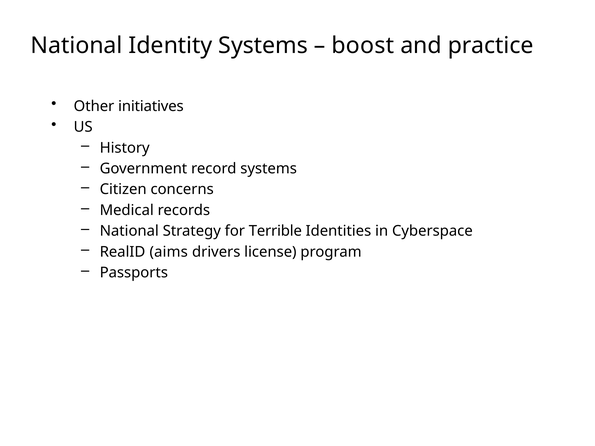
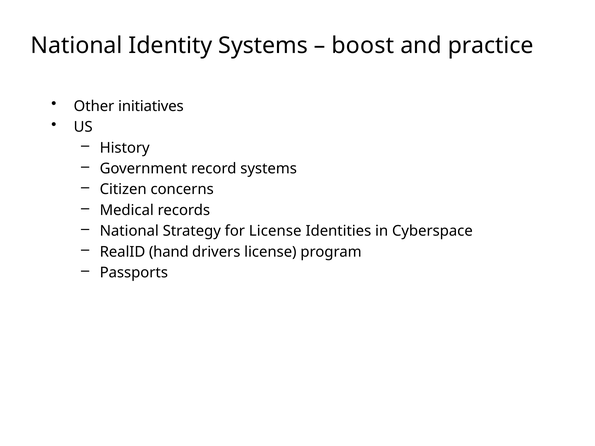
for Terrible: Terrible -> License (275, 231)
aims: aims -> hand (169, 252)
